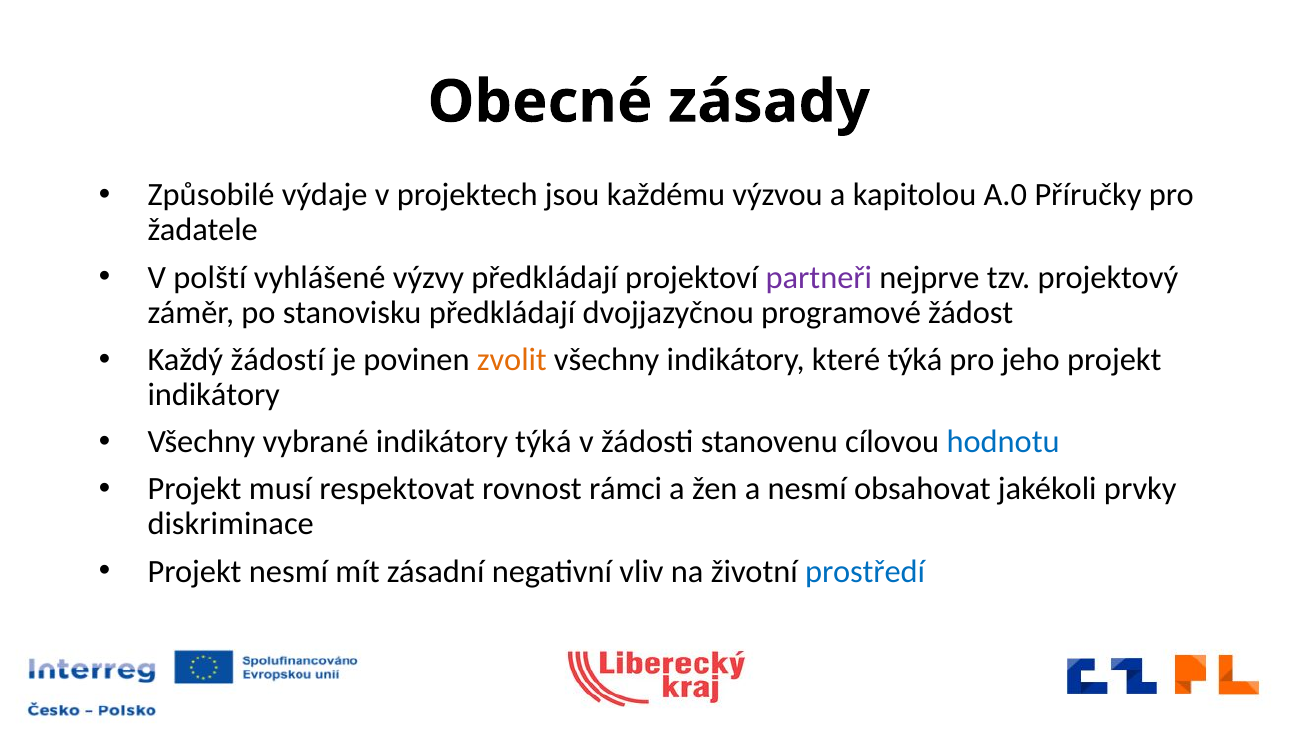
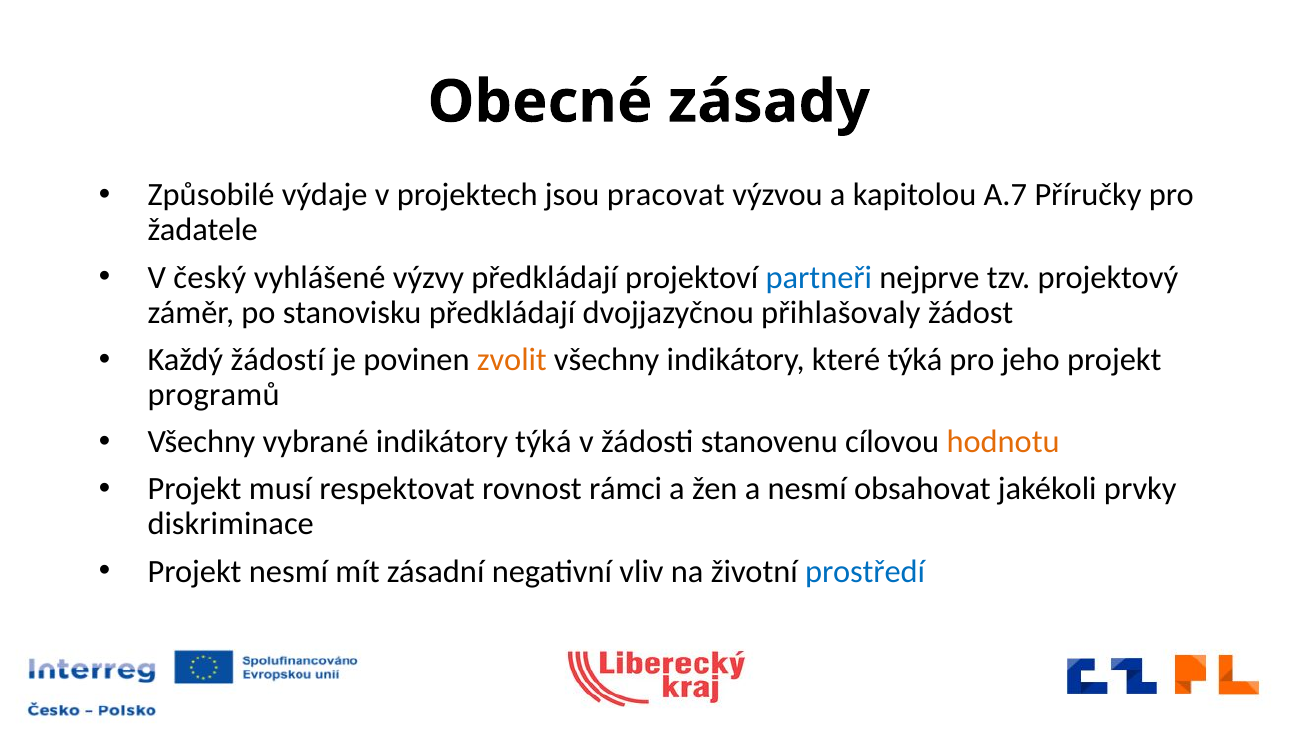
každému: každému -> pracovat (666, 195)
A.0: A.0 -> A.7 (1005, 195)
polští: polští -> český (210, 277)
partneři colour: purple -> blue (819, 277)
programové: programové -> přihlašovaly (841, 312)
indikátory: indikátory -> programů (214, 395)
hodnotu colour: blue -> orange (1003, 442)
